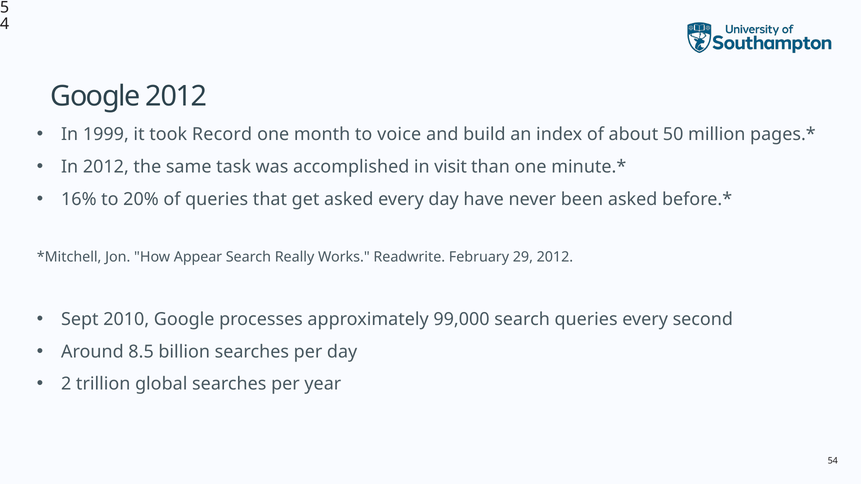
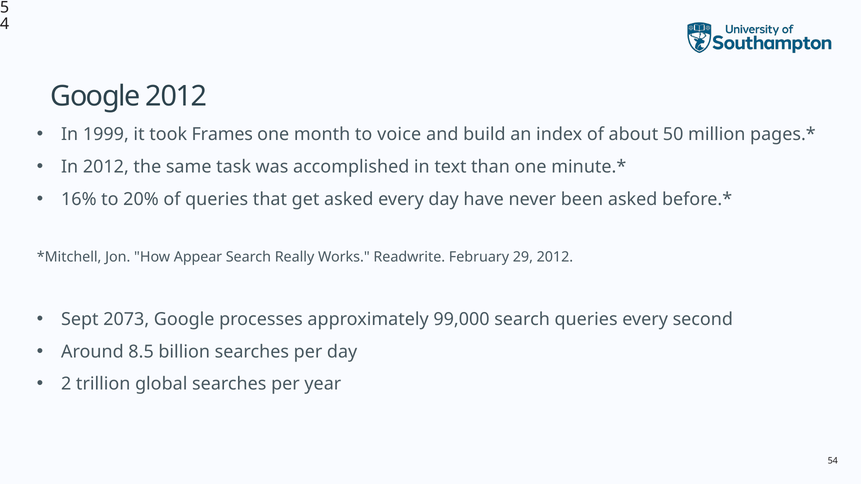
Record: Record -> Frames (222, 135)
visit: visit -> text (450, 167)
2010: 2010 -> 2073 (126, 320)
